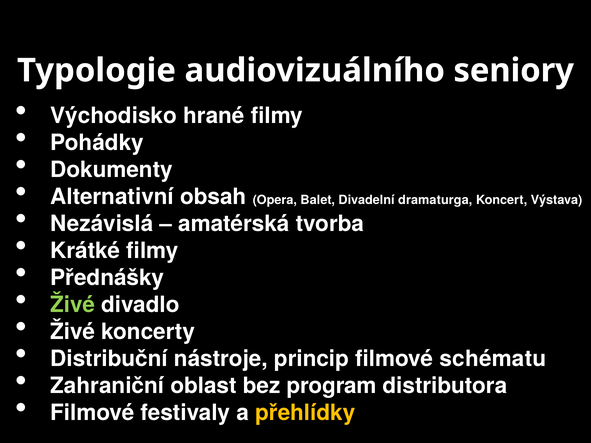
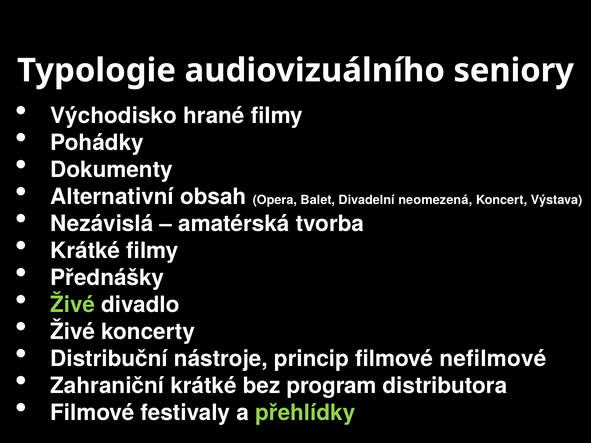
dramaturga: dramaturga -> neomezená (435, 200)
schématu: schématu -> nefilmové (493, 359)
Zahraniční oblast: oblast -> krátké (203, 386)
přehlídky colour: yellow -> light green (305, 413)
